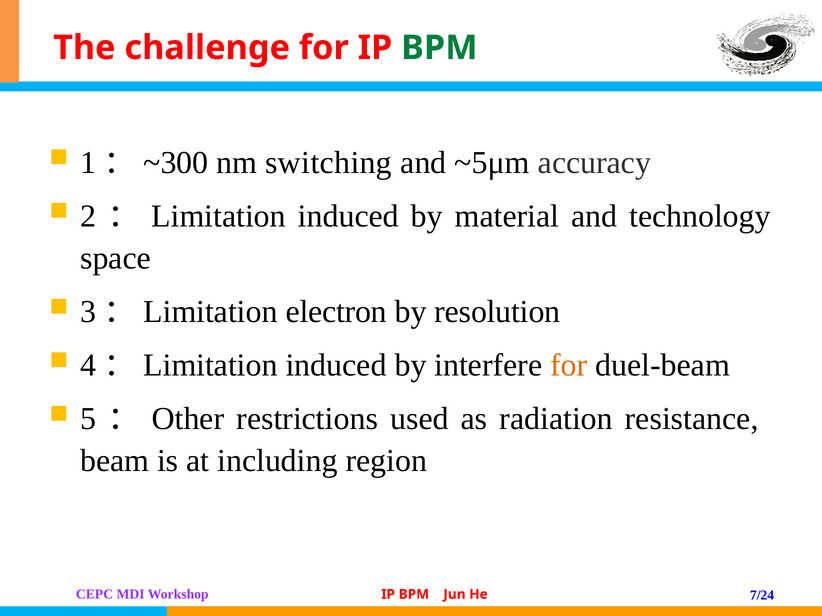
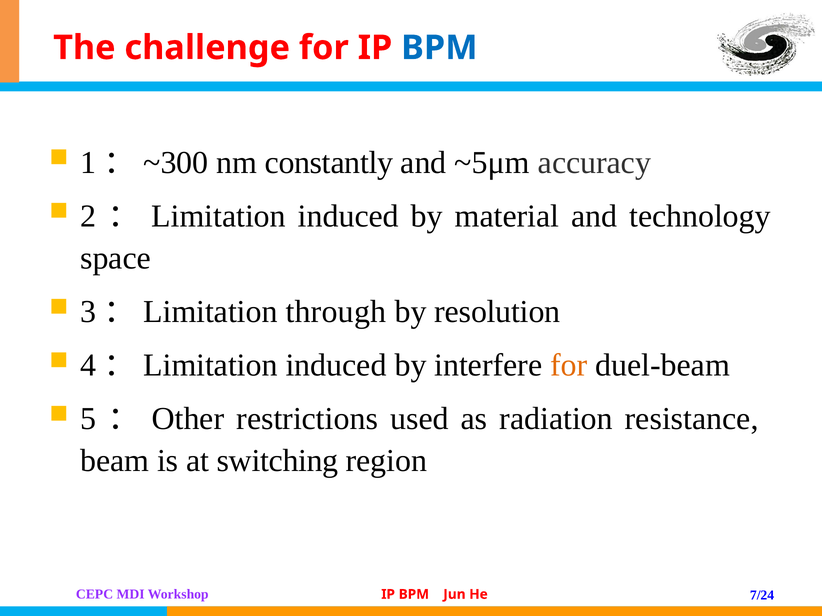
BPM colour: green -> blue (439, 48)
switching: switching -> constantly (329, 163)
electron: electron -> through (336, 312)
including: including -> switching (278, 461)
